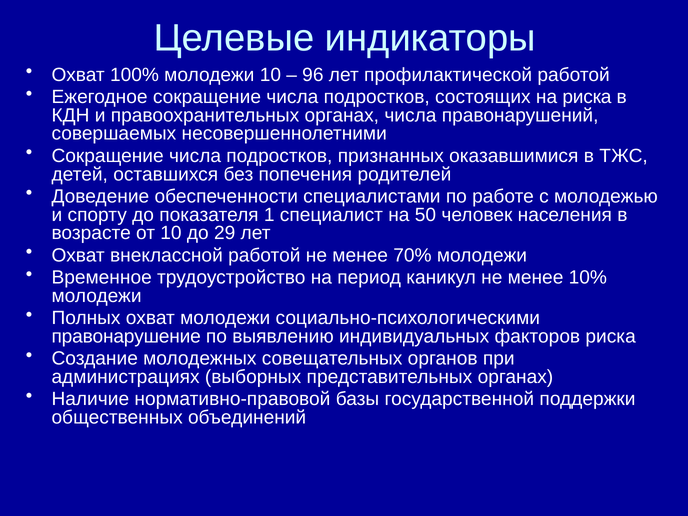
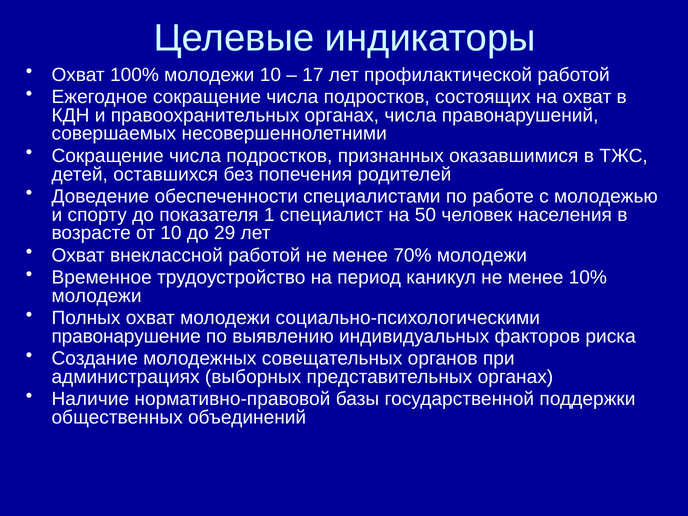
96: 96 -> 17 (313, 75)
на риска: риска -> охват (587, 97)
